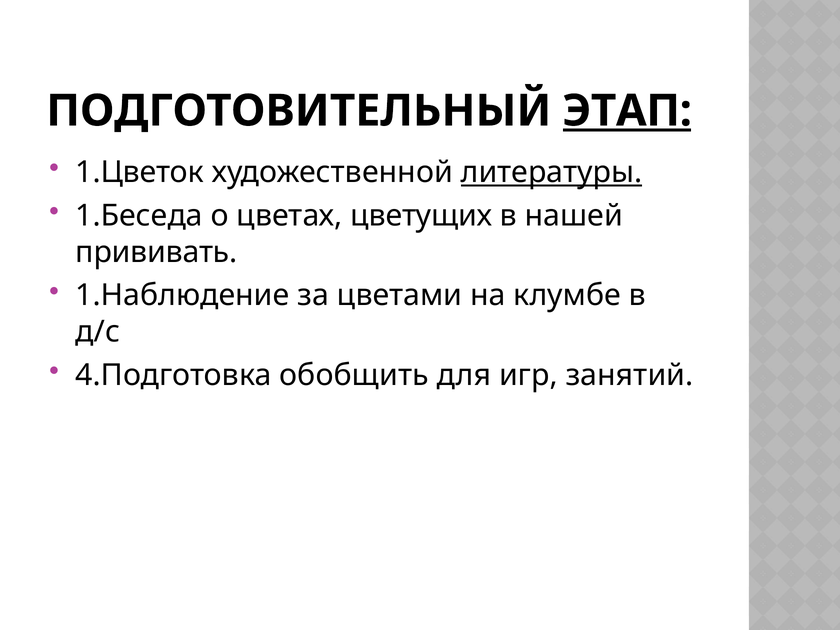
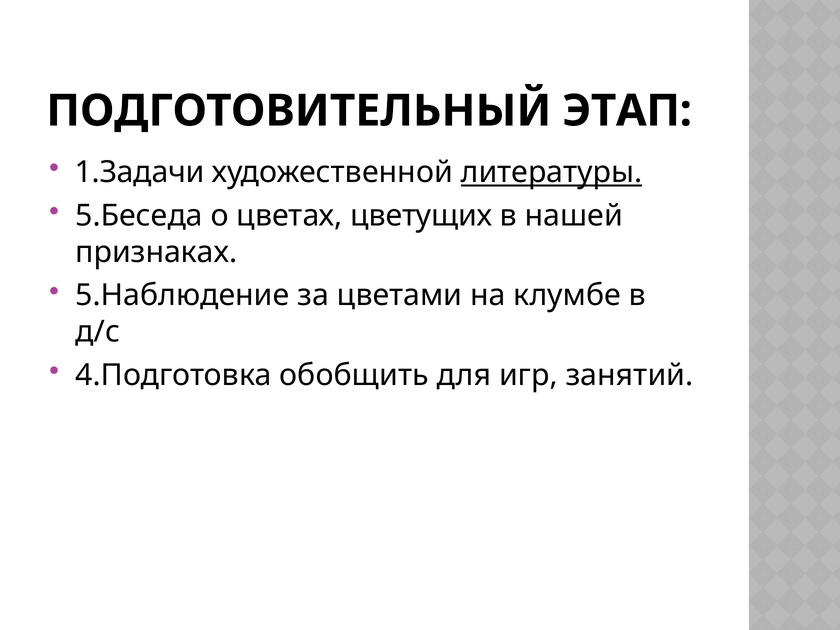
ЭТАП underline: present -> none (627, 111)
1.Цветок: 1.Цветок -> 1.Задачи (140, 172)
1.Беседа: 1.Беседа -> 5.Беседа (139, 216)
прививать: прививать -> признаках (156, 252)
1.Наблюдение: 1.Наблюдение -> 5.Наблюдение (182, 295)
